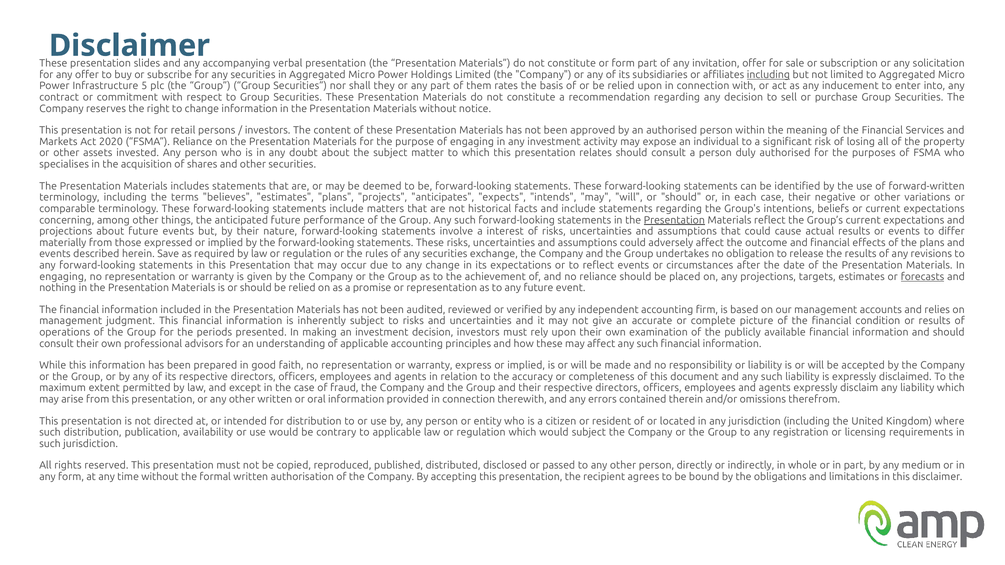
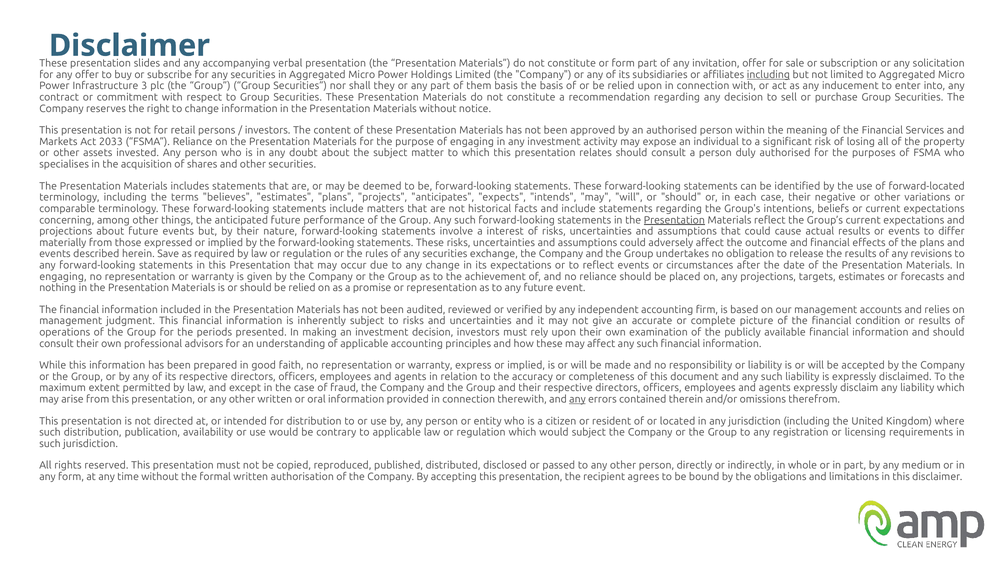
5: 5 -> 3 (144, 86)
them rates: rates -> basis (506, 86)
2020: 2020 -> 2033 (111, 142)
forward-written: forward-written -> forward-located (927, 186)
forecasts underline: present -> none (922, 277)
any underline: none -> present (577, 400)
